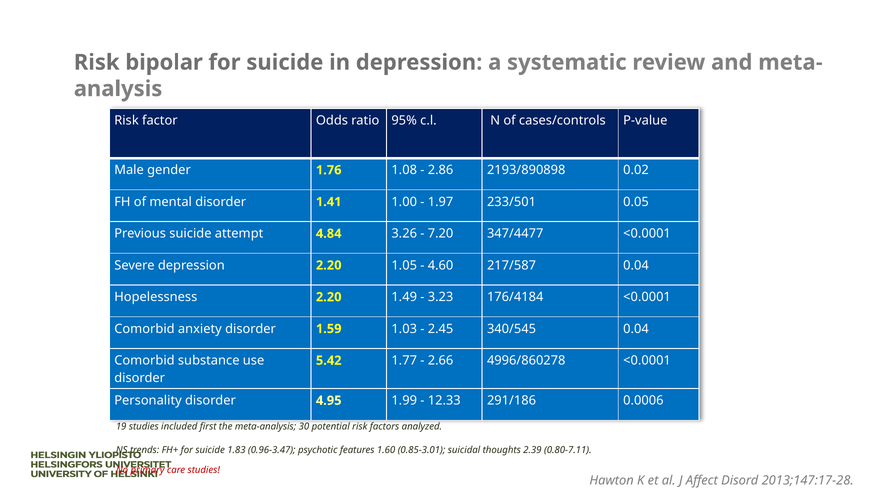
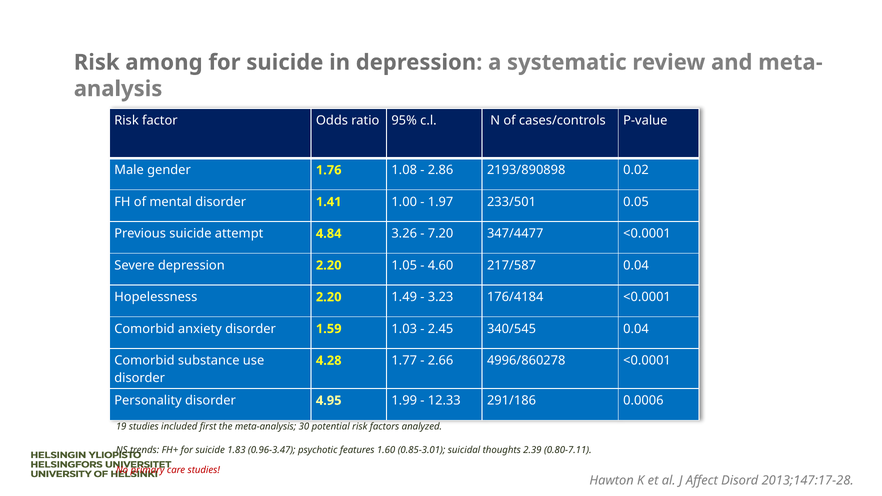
bipolar: bipolar -> among (164, 62)
5.42: 5.42 -> 4.28 (329, 361)
